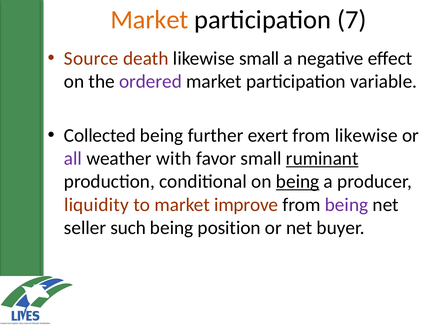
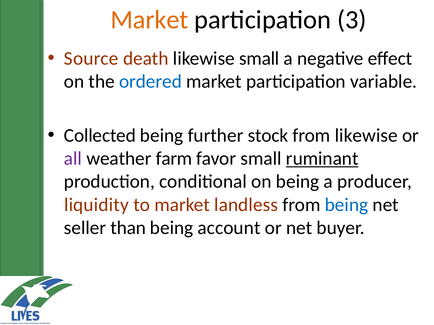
7: 7 -> 3 (352, 20)
ordered colour: purple -> blue (150, 82)
exert: exert -> stock (268, 136)
with: with -> farm (174, 159)
being underline: present -> none (298, 182)
improve: improve -> landless (246, 205)
being colour: purple -> blue (347, 205)
such: such -> than (128, 228)
position: position -> account (229, 228)
